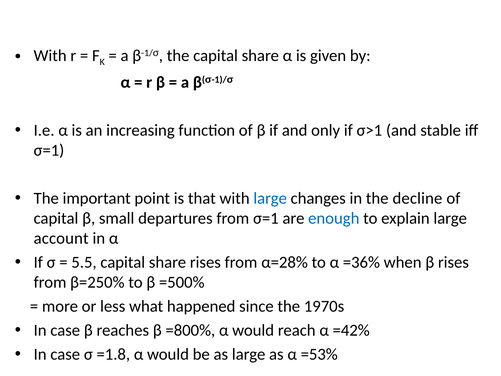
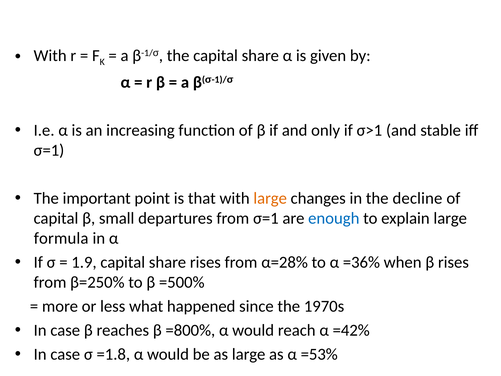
large colour: blue -> orange (270, 198)
account: account -> formula (61, 238)
5.5: 5.5 -> 1.9 (84, 262)
